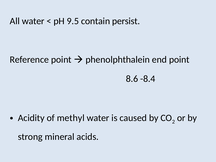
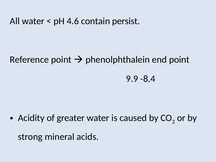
9.5: 9.5 -> 4.6 (73, 21)
8.6: 8.6 -> 9.9 (132, 79)
methyl: methyl -> greater (71, 118)
